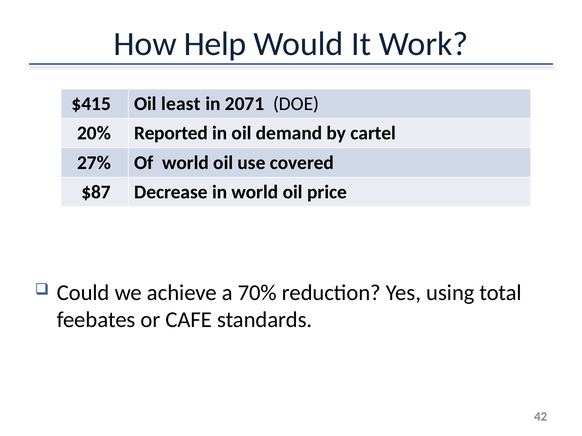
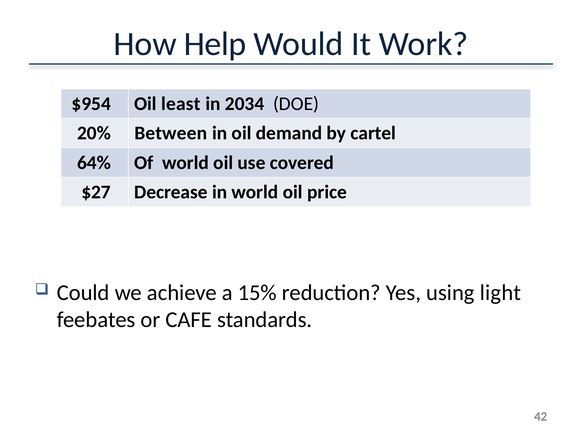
$415: $415 -> $954 (91, 104)
2071: 2071 -> 2034 (245, 104)
Reported: Reported -> Between (171, 133)
27%: 27% -> 64% (94, 163)
$87: $87 -> $27 (96, 192)
70%: 70% -> 15% (257, 293)
total: total -> light (500, 293)
